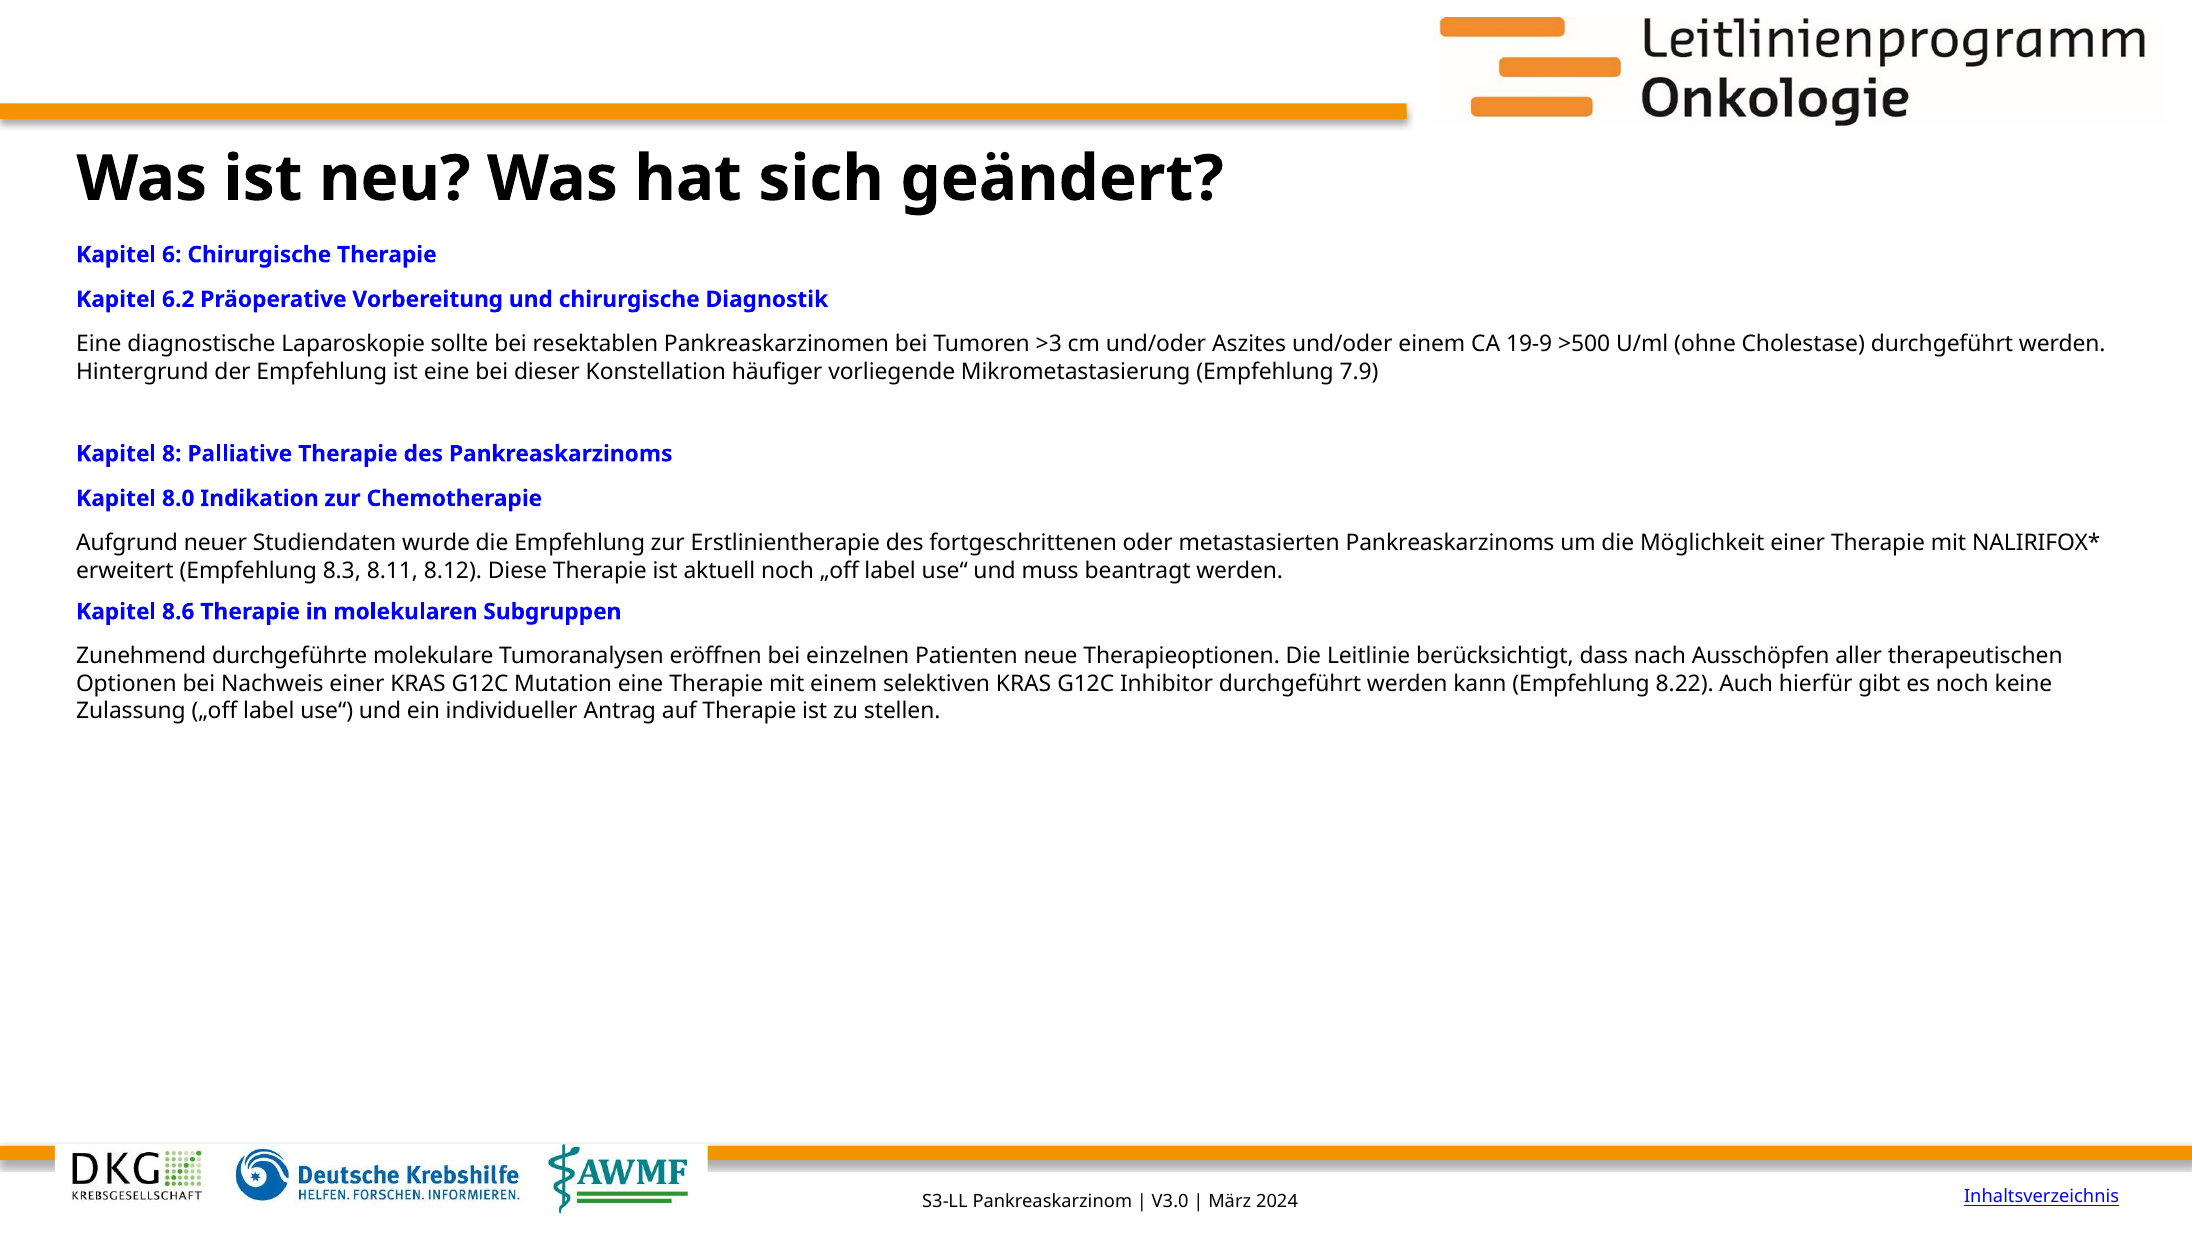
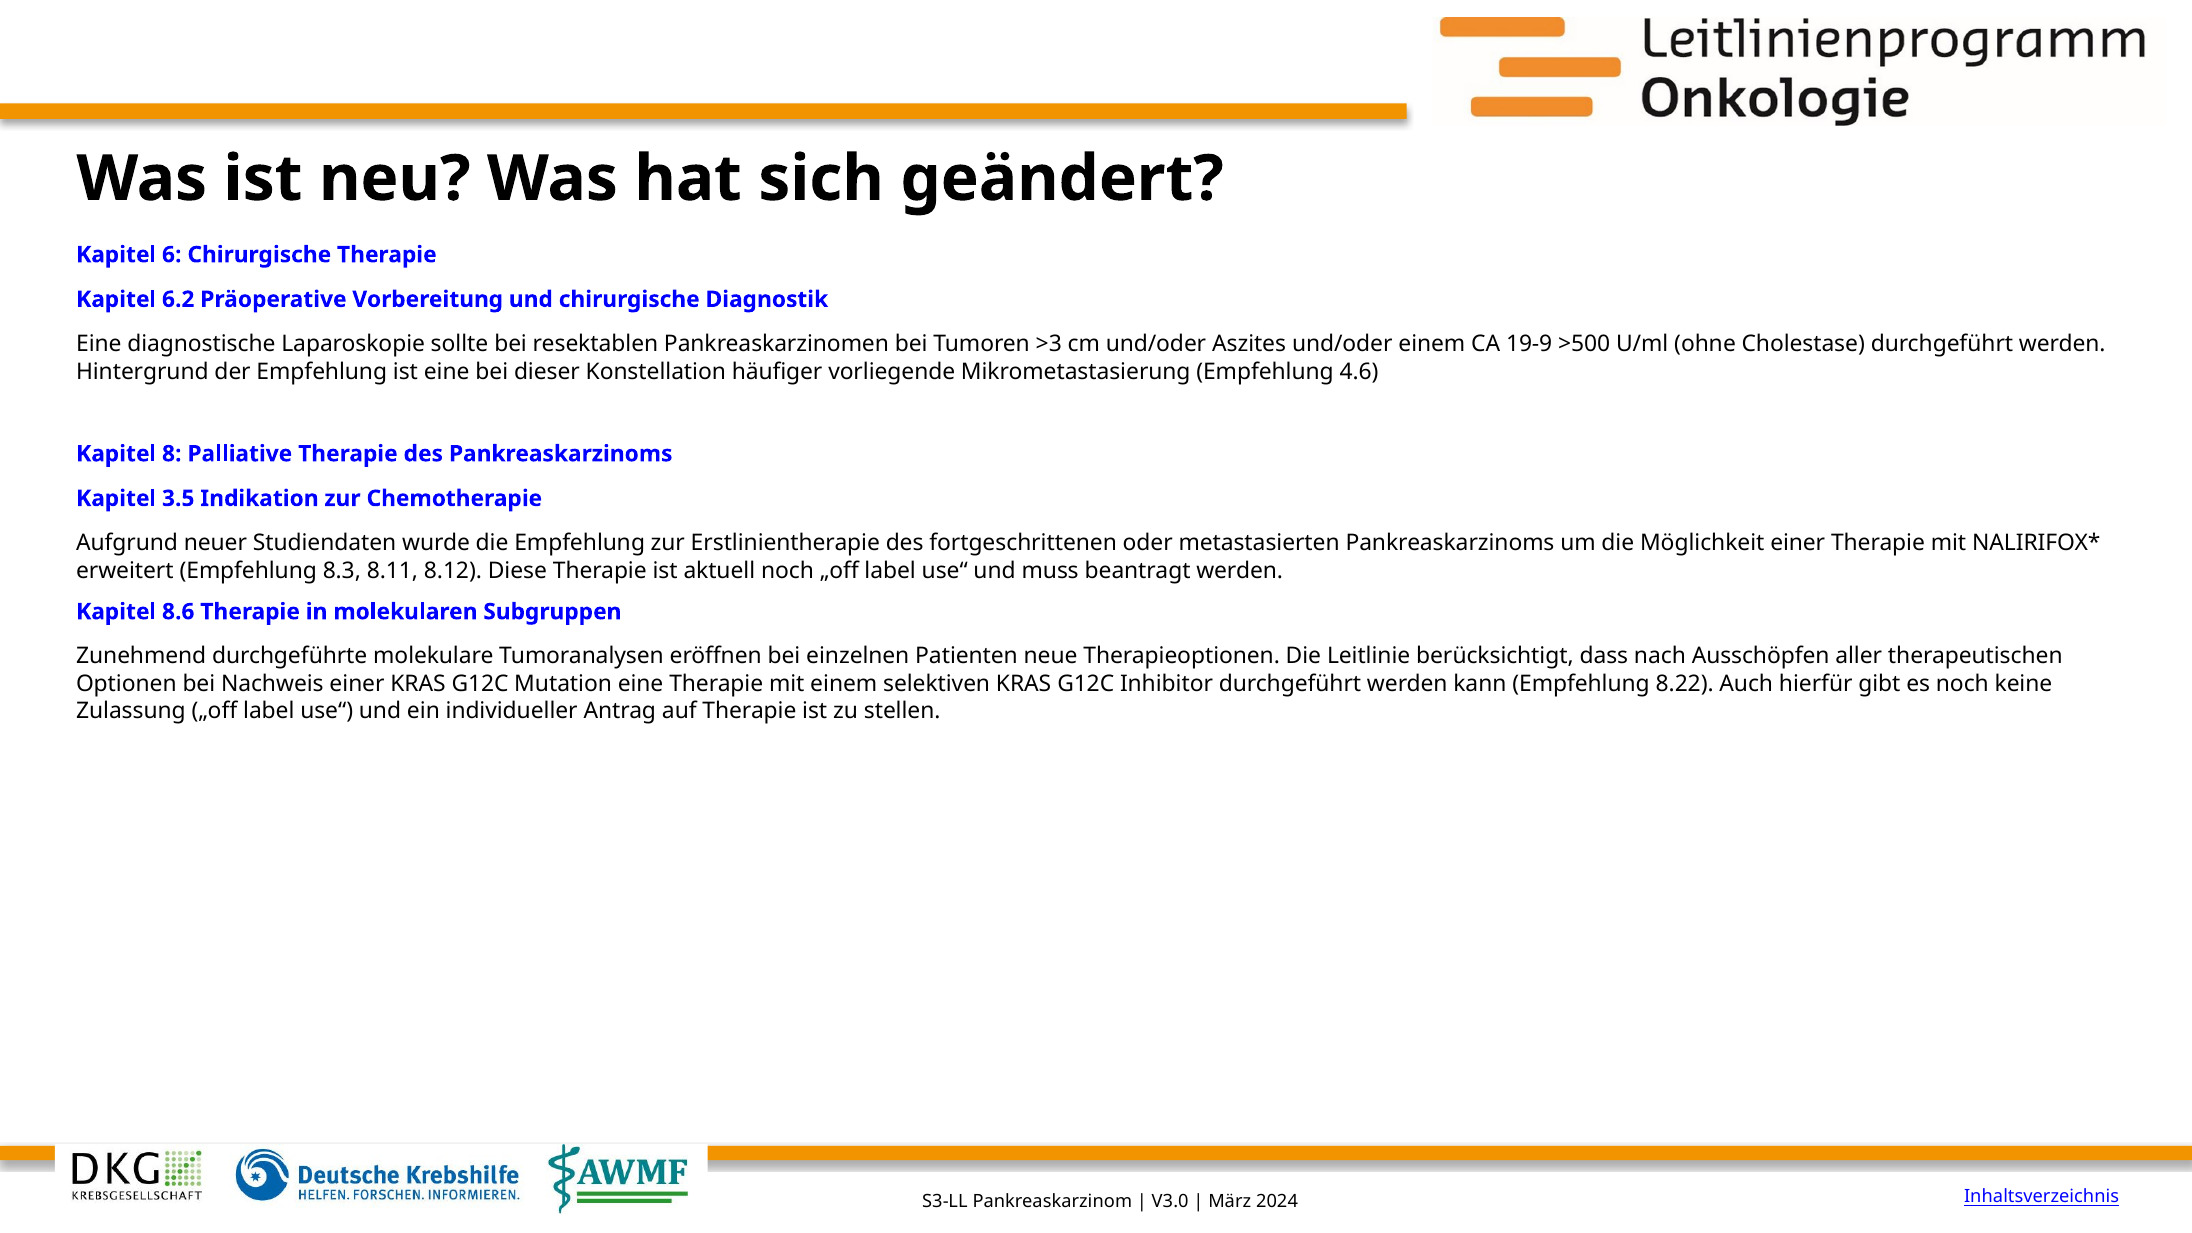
7.9: 7.9 -> 4.6 (1359, 371)
8.0: 8.0 -> 3.5 (178, 498)
